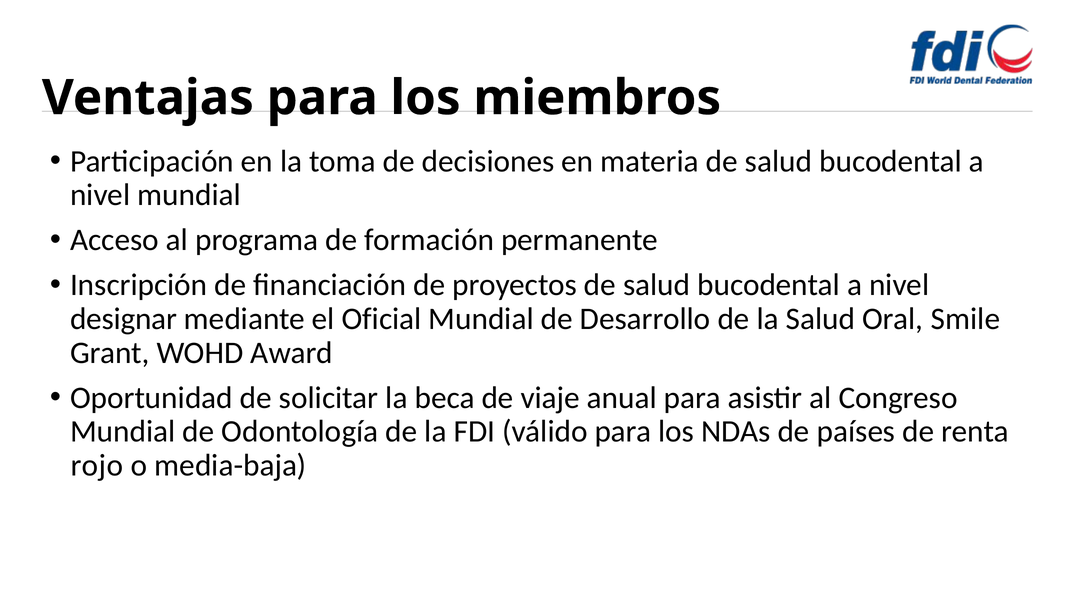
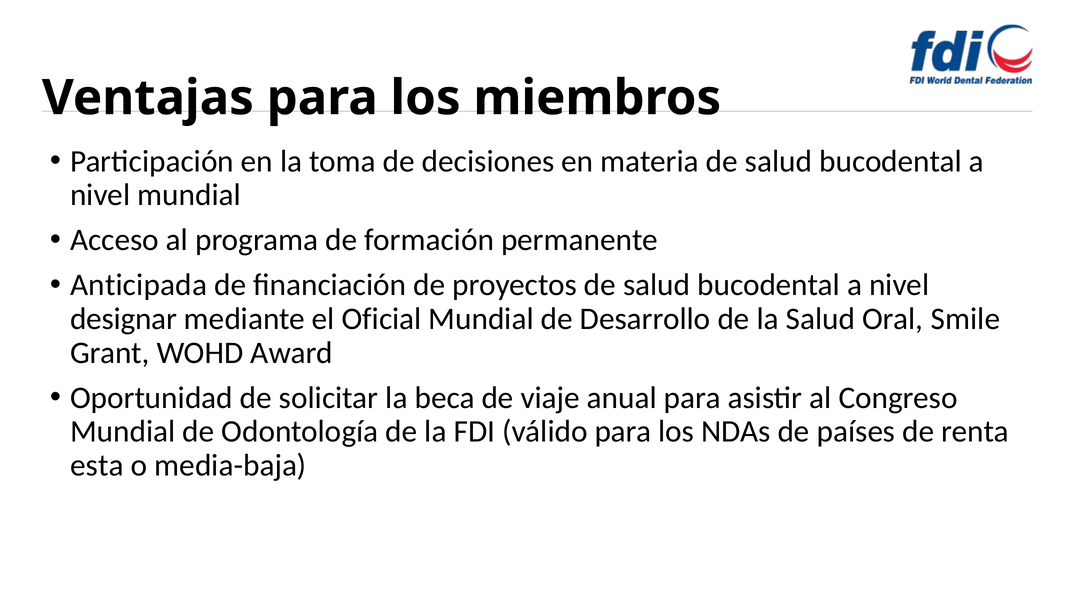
Inscripción: Inscripción -> Anticipada (139, 285)
rojo: rojo -> esta (97, 466)
